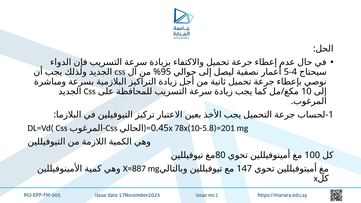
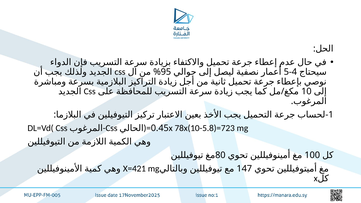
78x(10-5.8)=201: 78x(10-5.8)=201 -> 78x(10-5.8)=723 (205, 128)
X=887: X=887 -> X=421 (134, 169)
